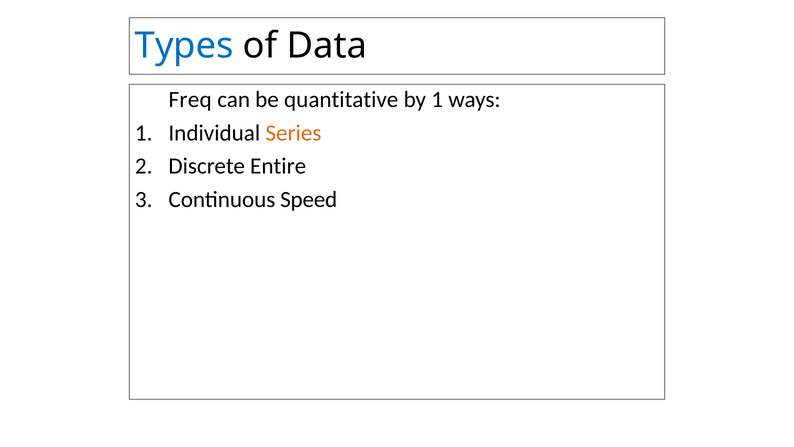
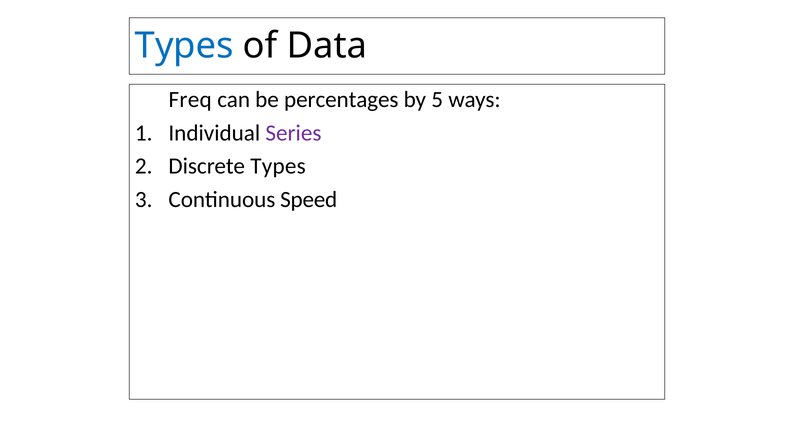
quantitative: quantitative -> percentages (341, 100)
by 1: 1 -> 5 (437, 100)
Series colour: orange -> purple (293, 133)
Discrete Entire: Entire -> Types (278, 166)
